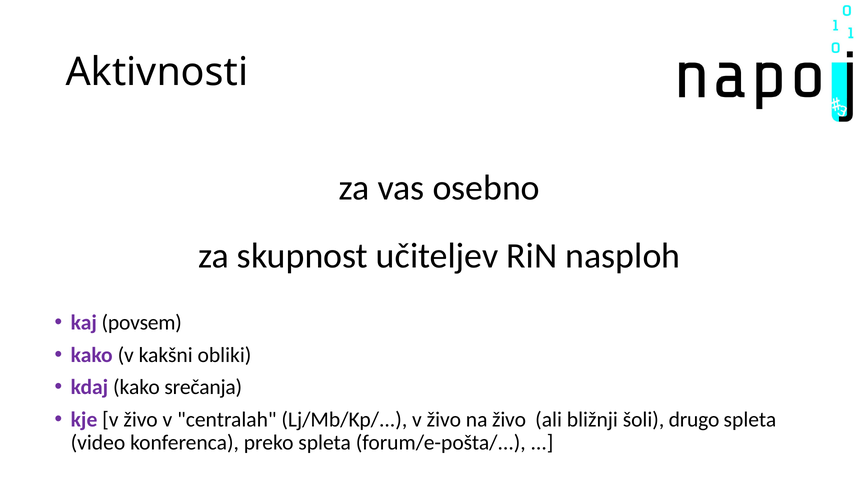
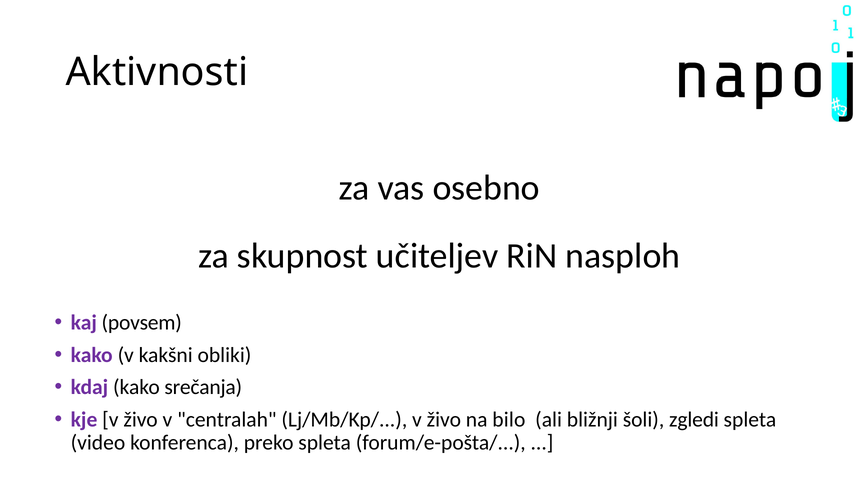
na živo: živo -> bilo (509, 419)
drugo: drugo -> zgledi (694, 419)
